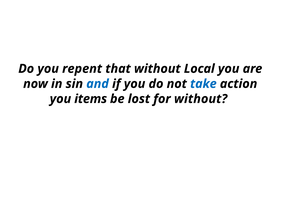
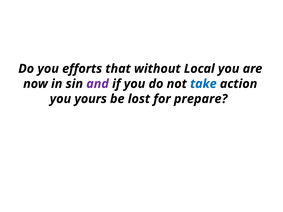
repent: repent -> efforts (82, 69)
and colour: blue -> purple (98, 84)
items: items -> yours (91, 99)
for without: without -> prepare (201, 99)
